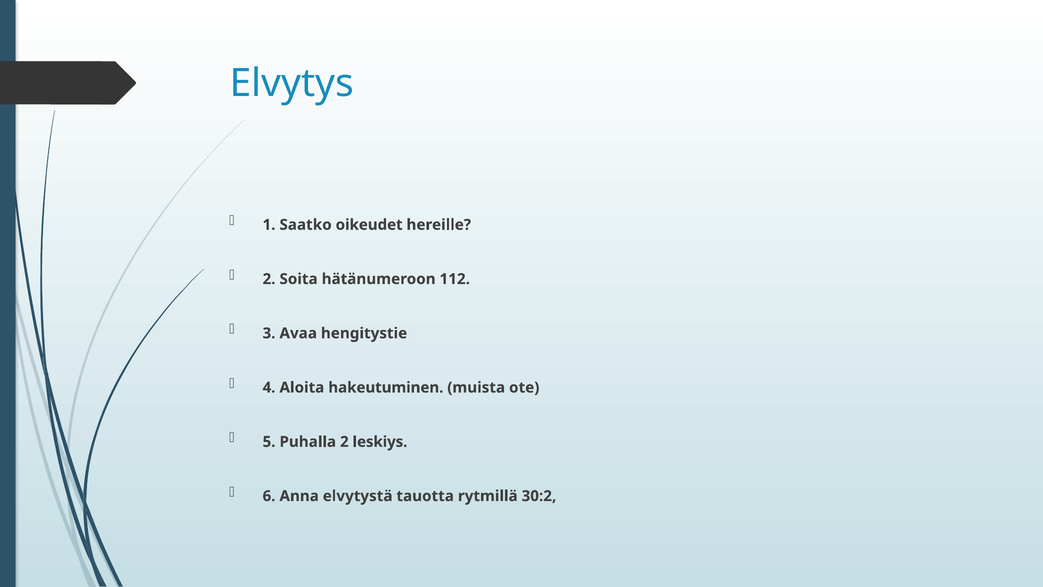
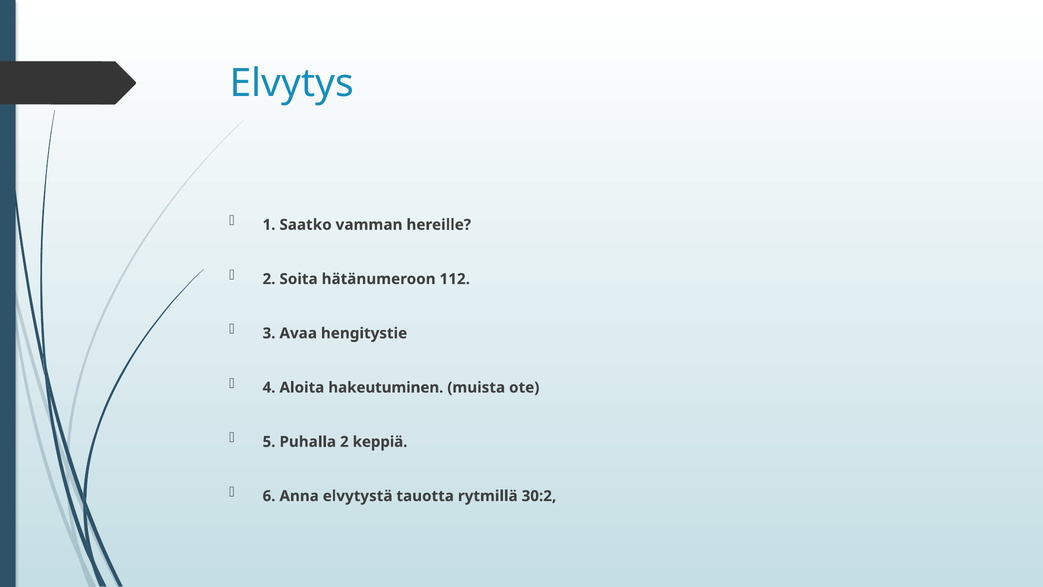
oikeudet: oikeudet -> vamman (369, 225)
leskiys: leskiys -> keppiä (380, 442)
